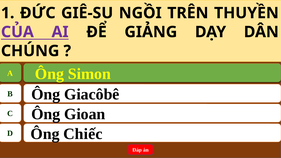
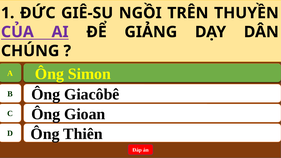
Chiếc: Chiếc -> Thiên (83, 134)
